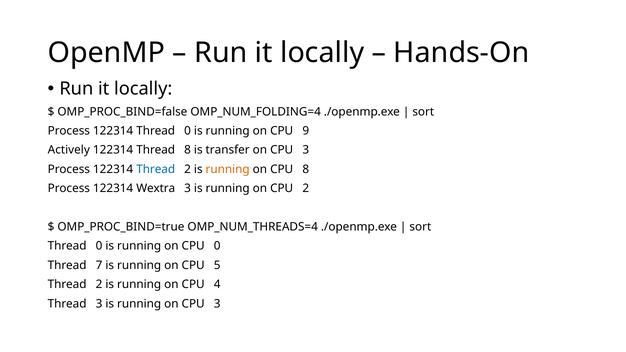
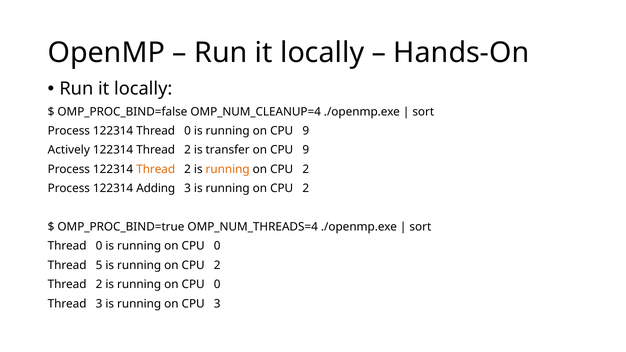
OMP_NUM_FOLDING=4: OMP_NUM_FOLDING=4 -> OMP_NUM_CLEANUP=4 (256, 112)
8: 8 -> 2 (188, 150)
3: 3 -> 9 (306, 150)
Thread colour: blue -> orange (156, 169)
8: 8 -> 2 (306, 169)
Wextra: Wextra -> Adding (156, 189)
7: 7 -> 5 (99, 265)
5: 5 -> 2 (217, 265)
4: 4 -> 0 (217, 285)
